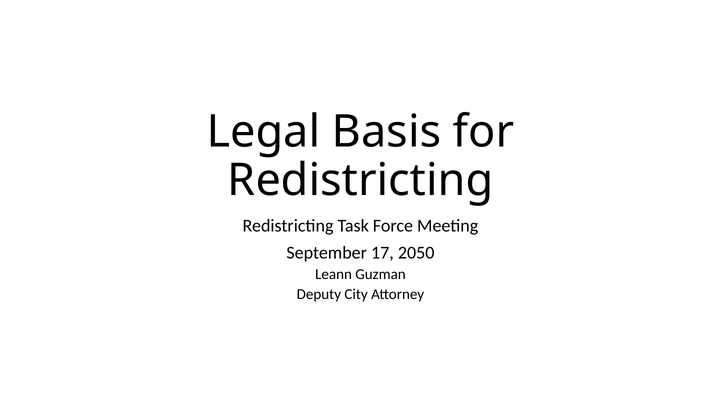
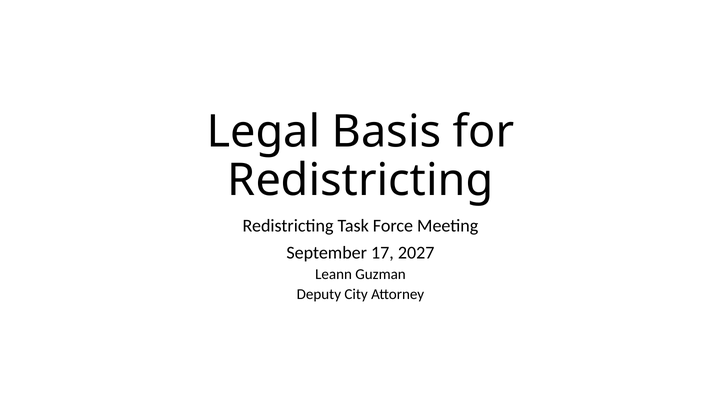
2050: 2050 -> 2027 (416, 252)
